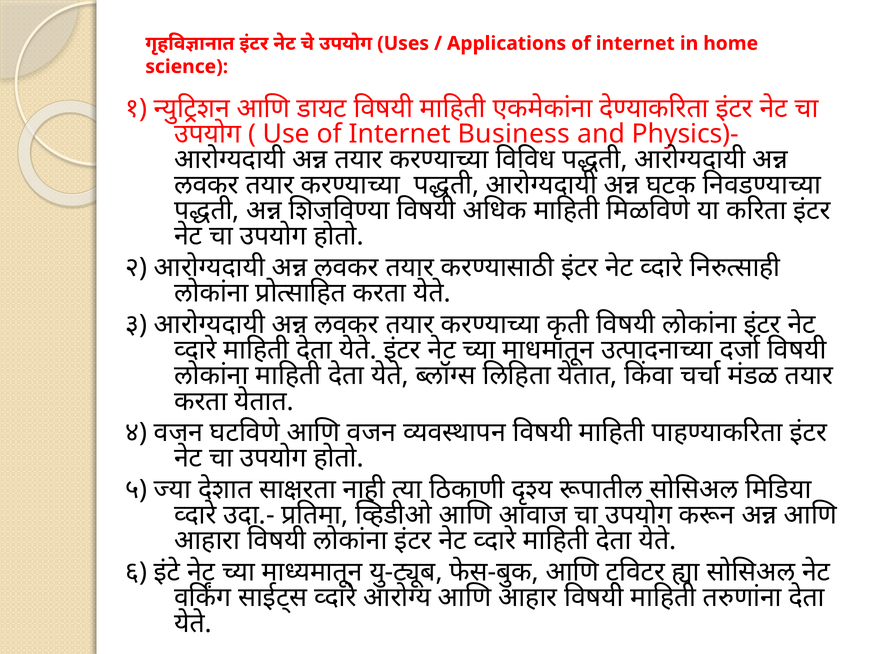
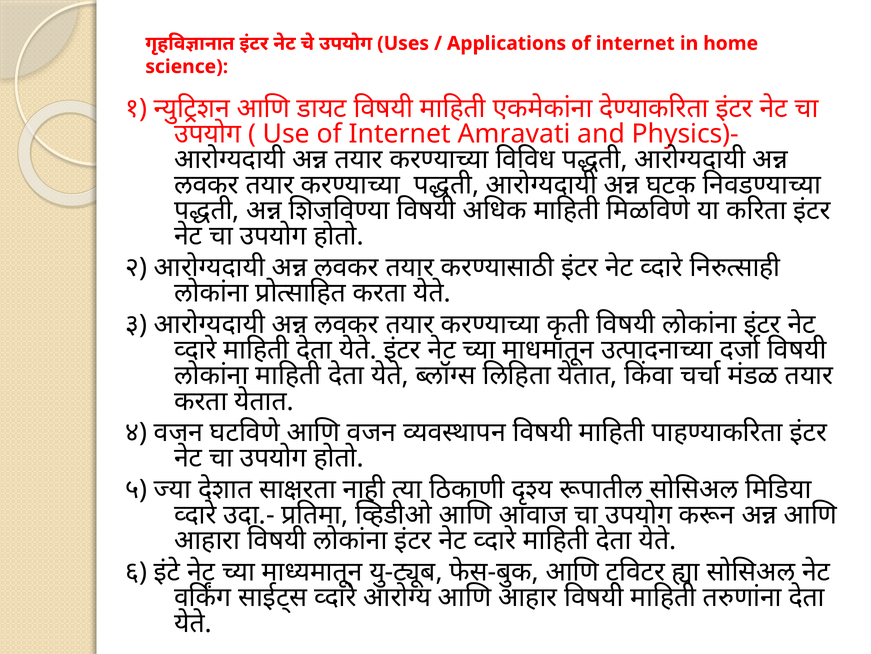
Business: Business -> Amravati (514, 134)
